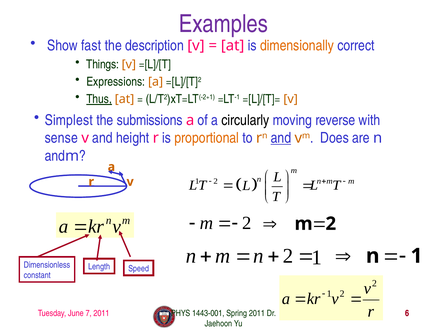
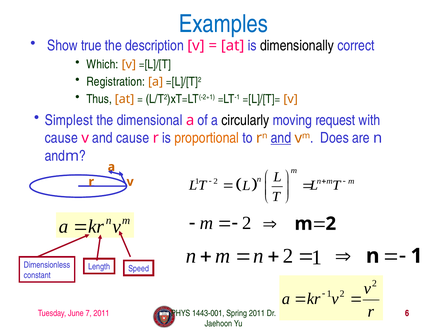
Examples colour: purple -> blue (223, 24)
fast: fast -> true (91, 46)
dimensionally colour: orange -> black (297, 46)
Things: Things -> Which (102, 64)
Expressions: Expressions -> Registration (116, 82)
Thus underline: present -> none (99, 99)
submissions: submissions -> dimensional (150, 120)
reverse: reverse -> request (335, 120)
sense: sense -> cause (61, 138)
and height: height -> cause (133, 138)
